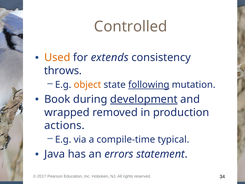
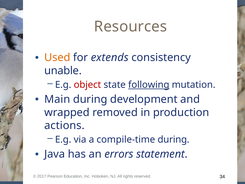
Controlled: Controlled -> Resources (131, 27)
throws: throws -> unable (63, 71)
object colour: orange -> red (87, 85)
Book: Book -> Main (57, 99)
development underline: present -> none (144, 99)
compile-time typical: typical -> during (173, 139)
